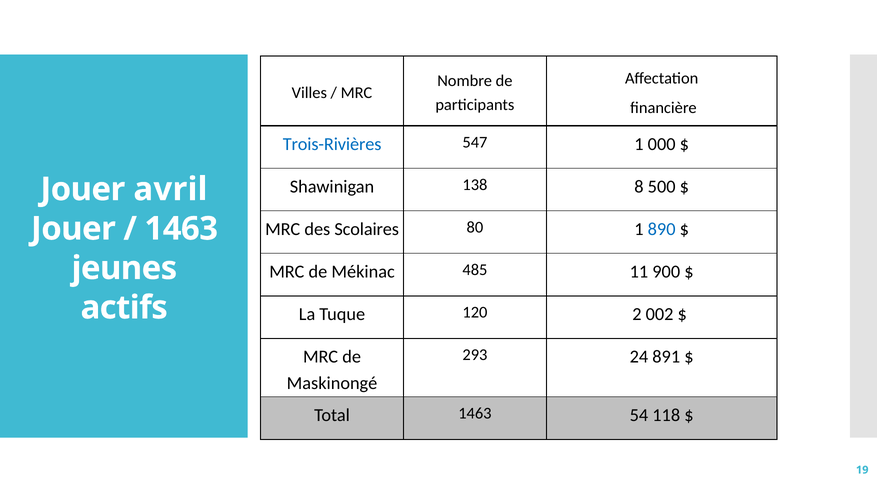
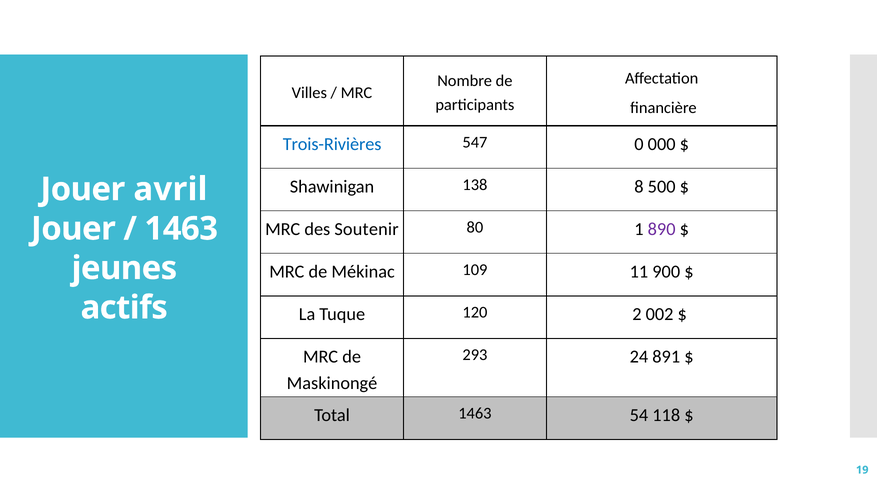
547 1: 1 -> 0 (639, 144)
Scolaires: Scolaires -> Soutenir (367, 229)
890 colour: blue -> purple (662, 229)
485: 485 -> 109 (475, 270)
